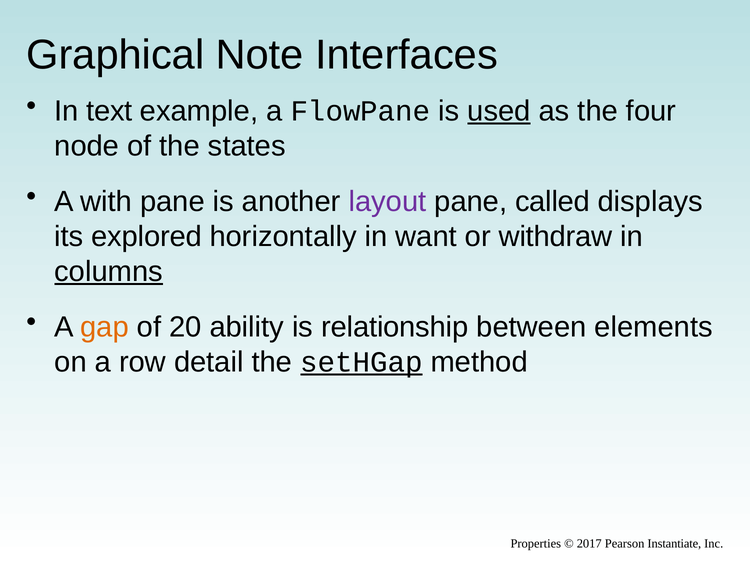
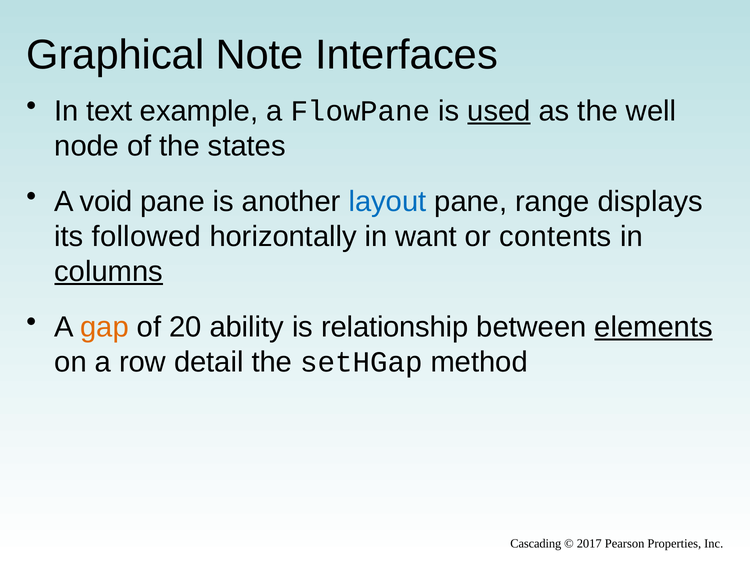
four: four -> well (651, 111)
with: with -> void (106, 201)
layout colour: purple -> blue (387, 201)
called: called -> range (552, 201)
explored: explored -> followed (146, 236)
withdraw: withdraw -> contents (555, 236)
elements underline: none -> present (654, 327)
setHGap underline: present -> none (362, 362)
Properties: Properties -> Cascading (536, 543)
Instantiate: Instantiate -> Properties (674, 543)
